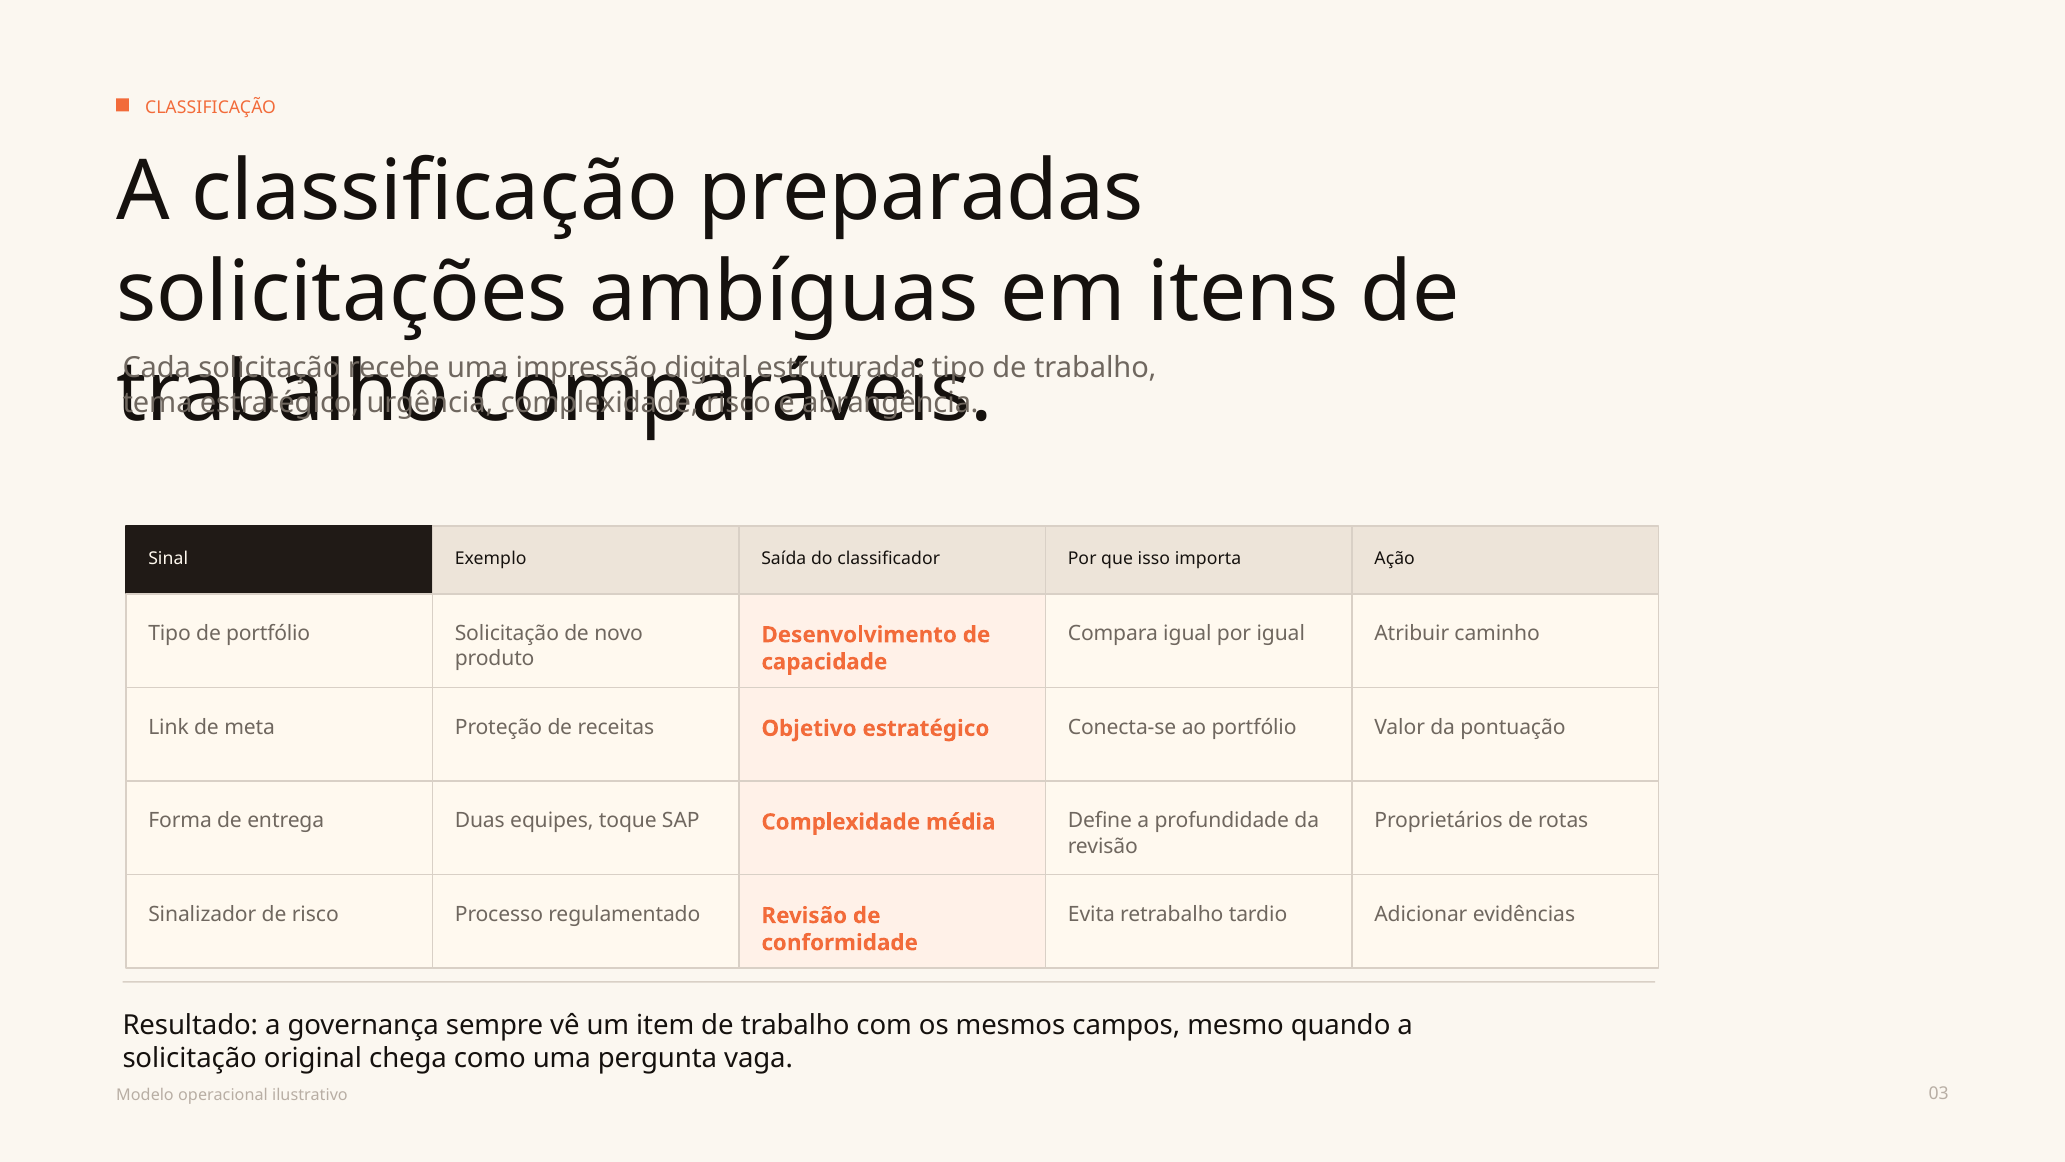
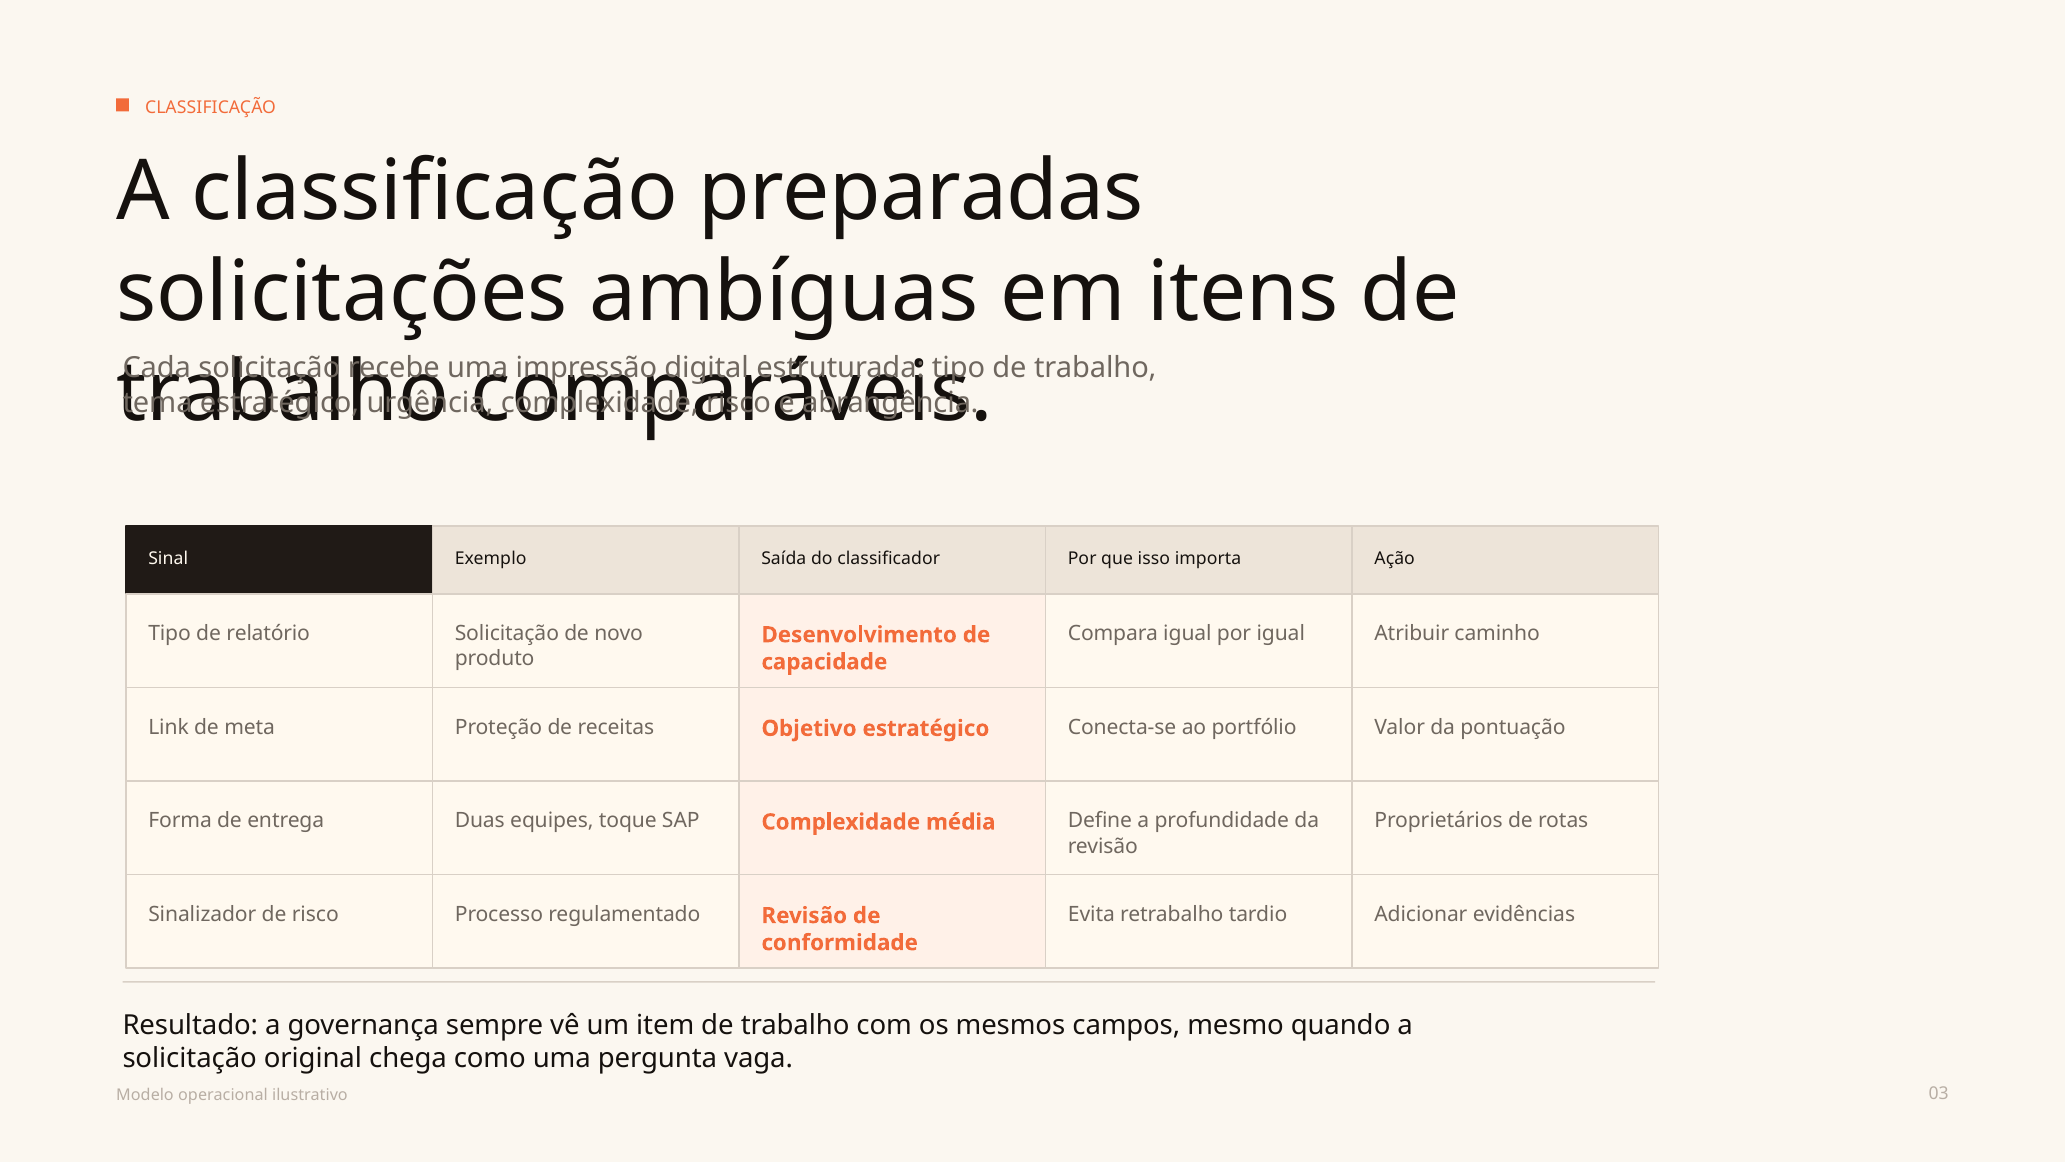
de portfólio: portfólio -> relatório (268, 634)
